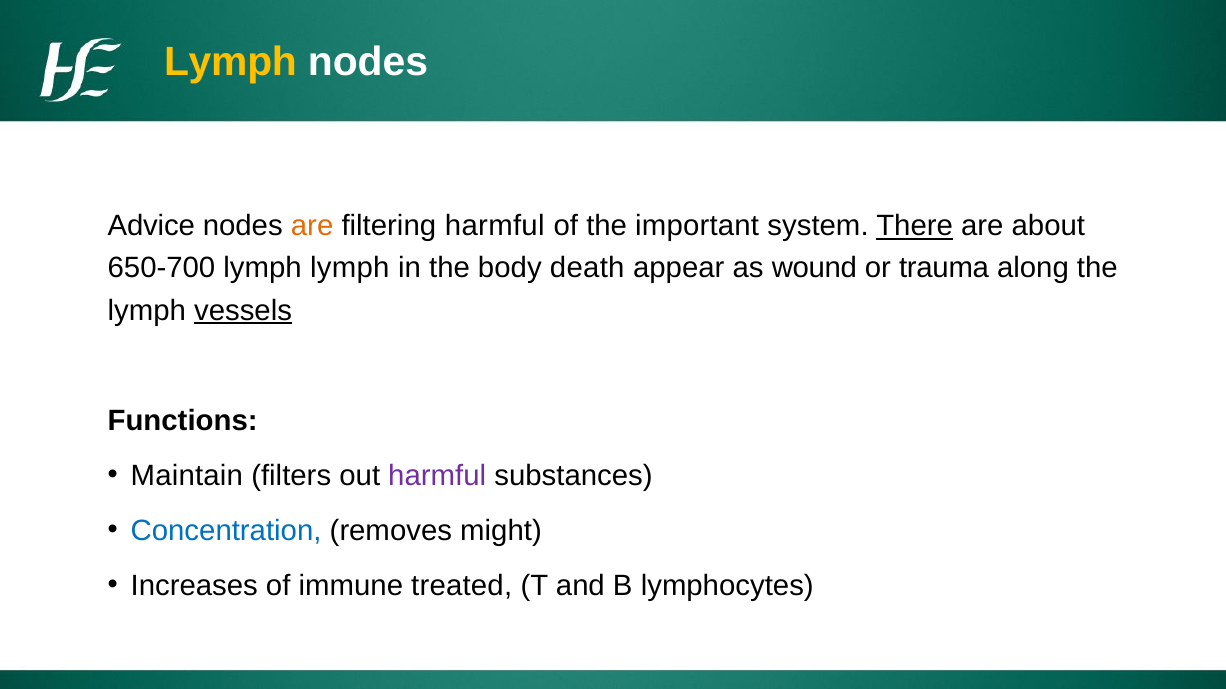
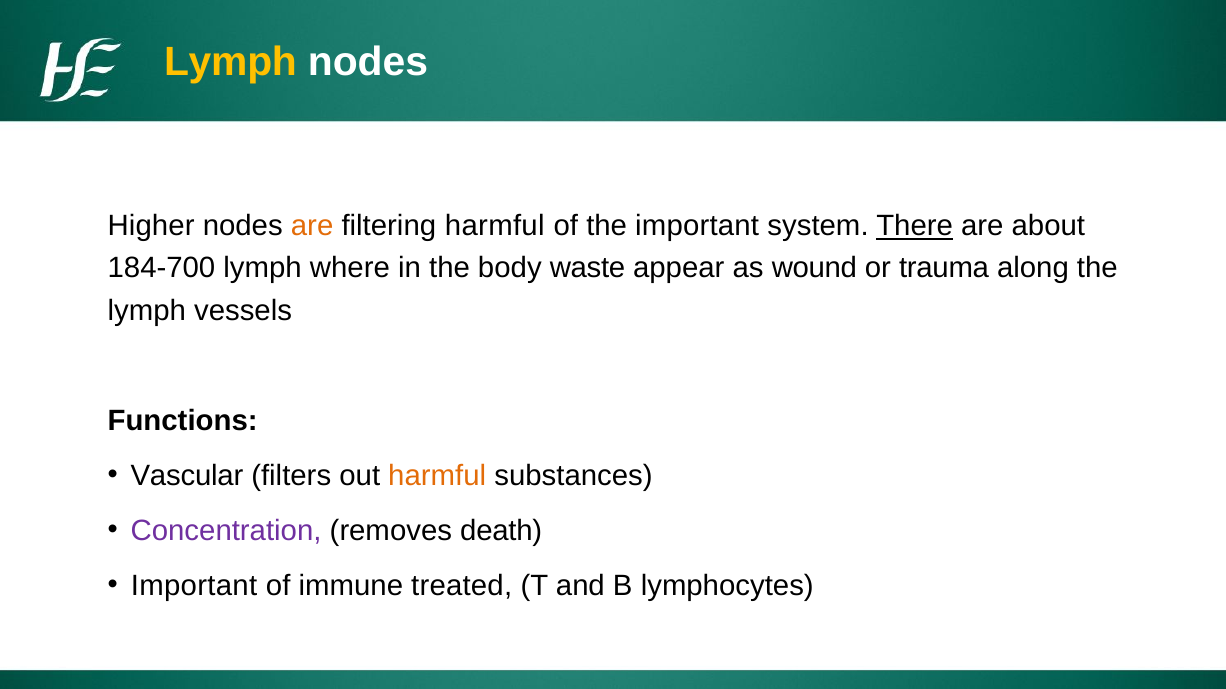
Advice: Advice -> Higher (151, 226)
650-700: 650-700 -> 184-700 (161, 269)
lymph lymph: lymph -> where (350, 269)
death: death -> waste (587, 269)
vessels underline: present -> none (243, 311)
Maintain: Maintain -> Vascular (187, 476)
harmful colour: purple -> orange (437, 476)
Concentration colour: blue -> purple (226, 531)
might: might -> death (501, 531)
Increases: Increases -> Important (194, 586)
